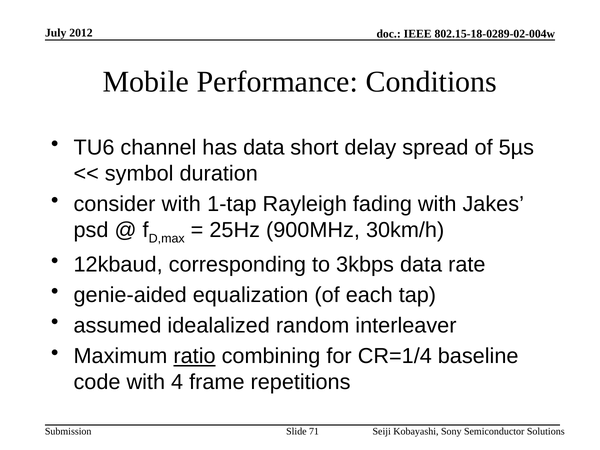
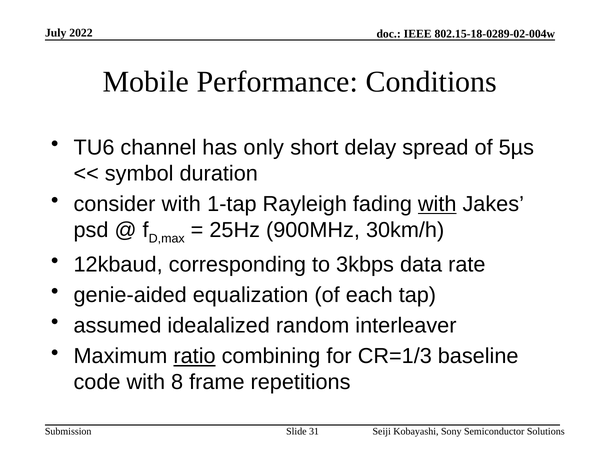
2012: 2012 -> 2022 (81, 33)
has data: data -> only (264, 148)
with underline: none -> present (437, 204)
CR=1/4: CR=1/4 -> CR=1/3 (395, 356)
4: 4 -> 8 (177, 382)
71: 71 -> 31 (314, 432)
